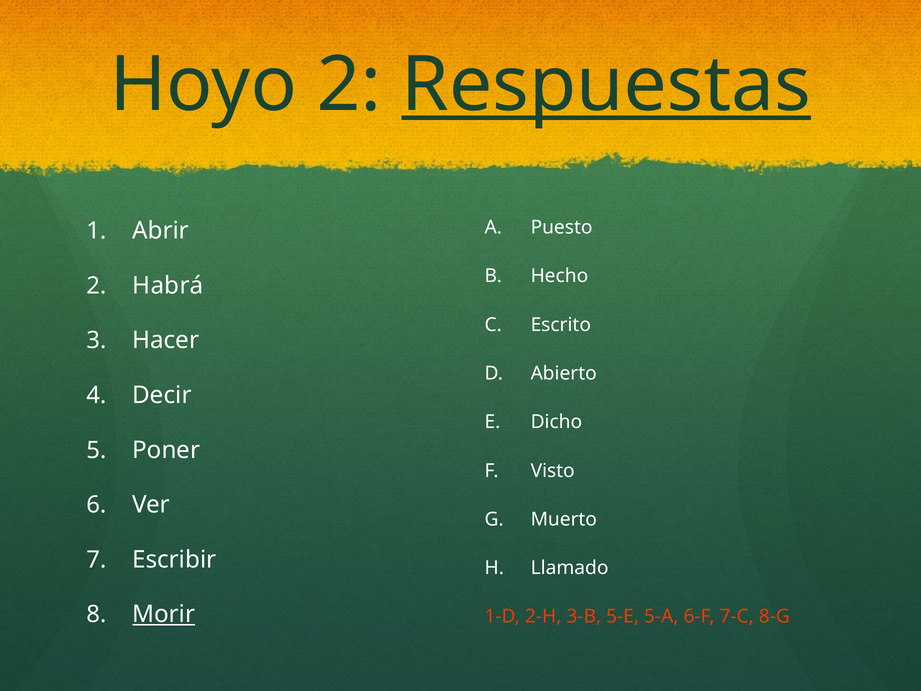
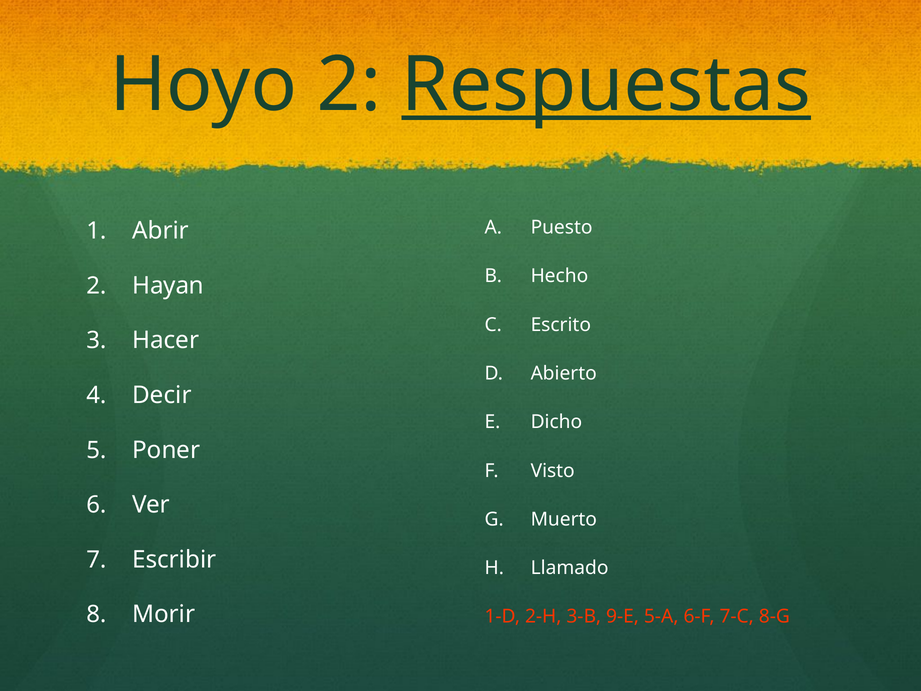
Habrá: Habrá -> Hayan (168, 286)
Morir underline: present -> none (164, 614)
5-E: 5-E -> 9-E (623, 616)
